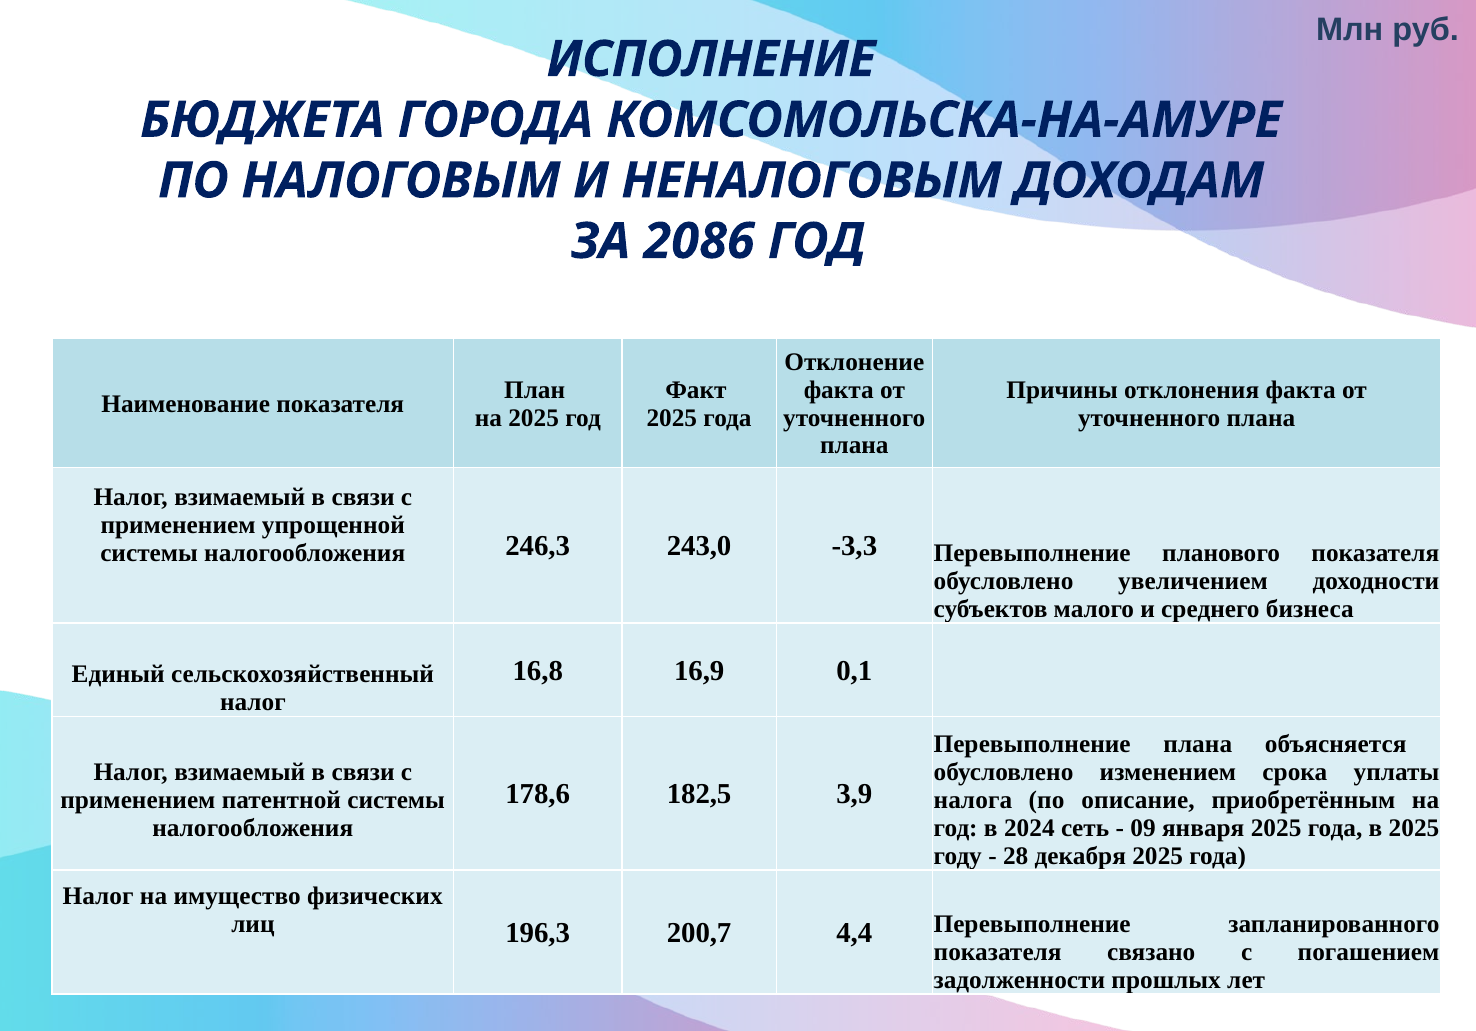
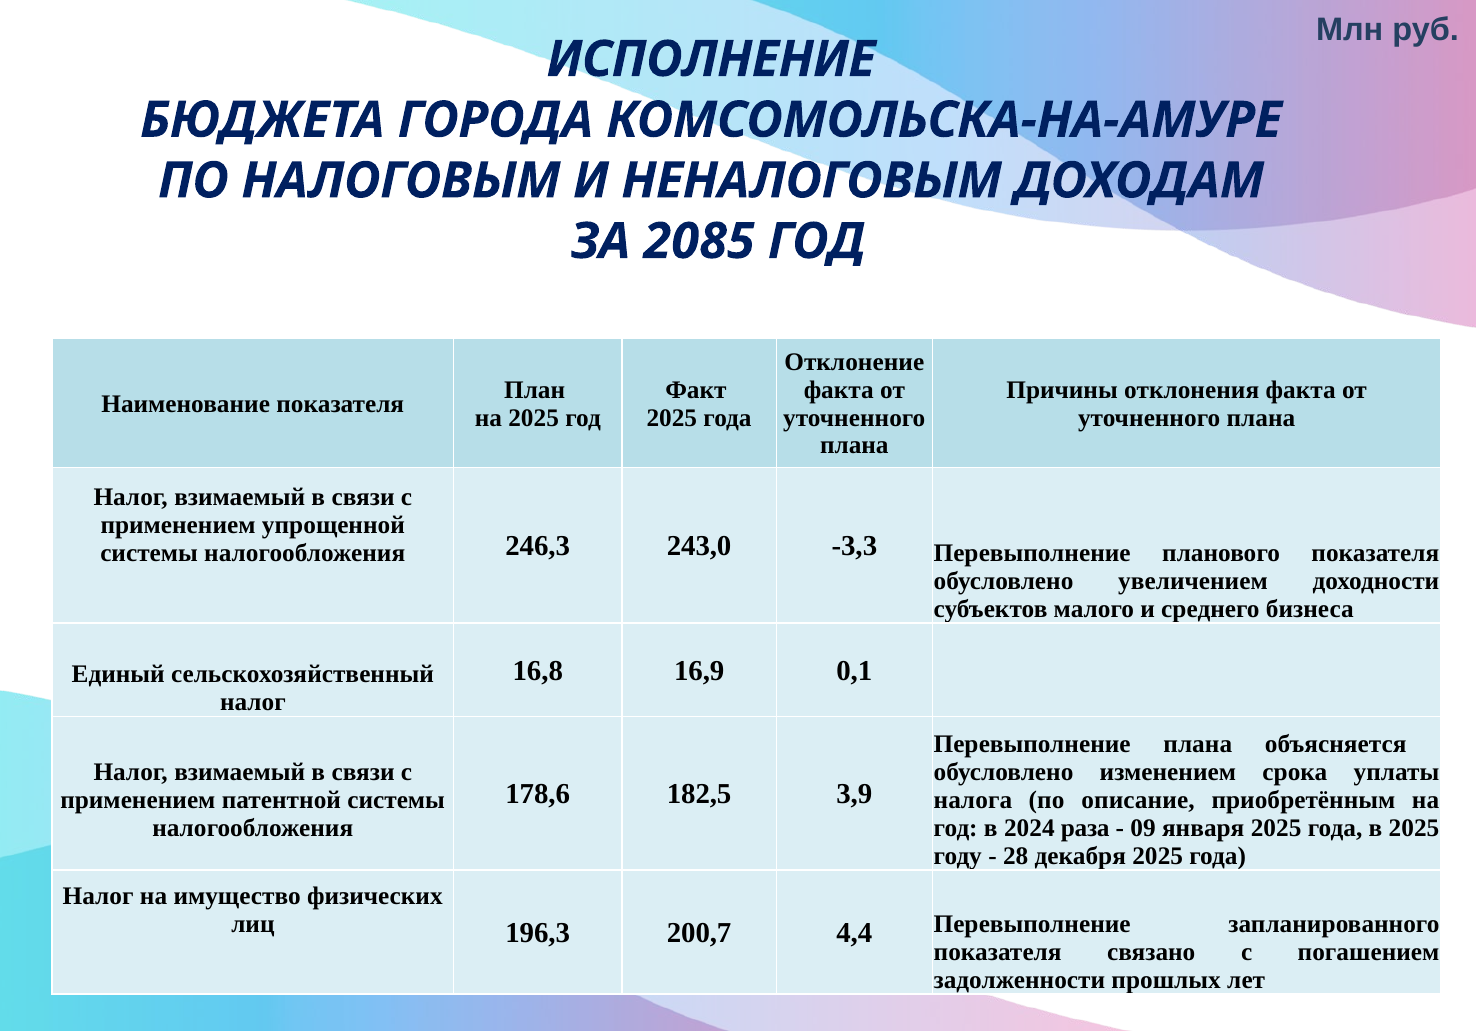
2086: 2086 -> 2085 (699, 241)
сеть: сеть -> раза (1085, 828)
